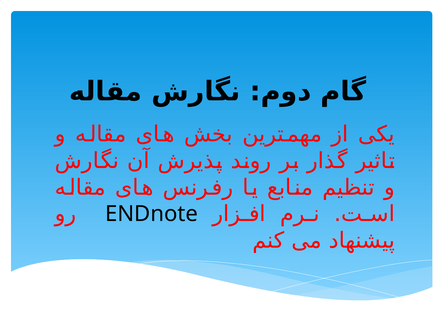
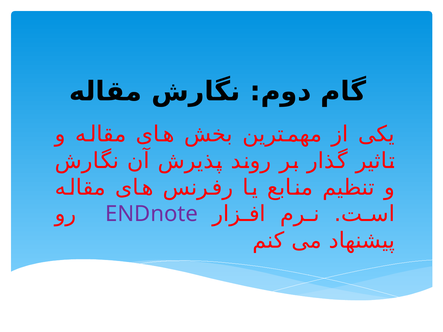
ENDnote colour: black -> purple (152, 214)
